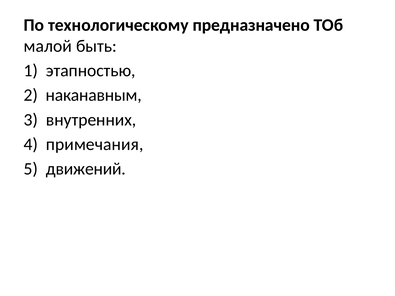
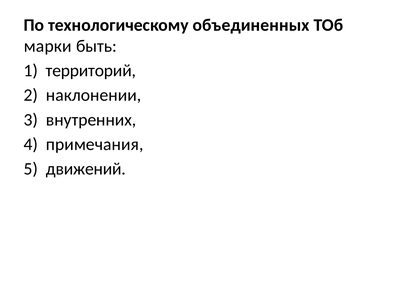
предназначено: предназначено -> объединенных (251, 25)
малой: малой -> марки (48, 46)
этапностью: этапностью -> территорий (91, 71)
наканавным: наканавным -> наклонении (94, 95)
